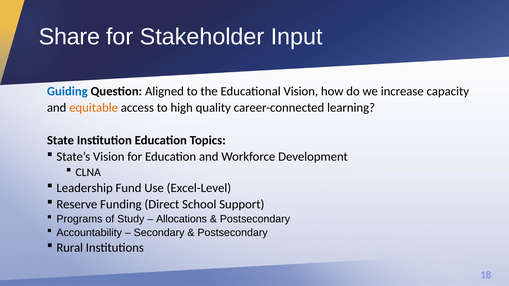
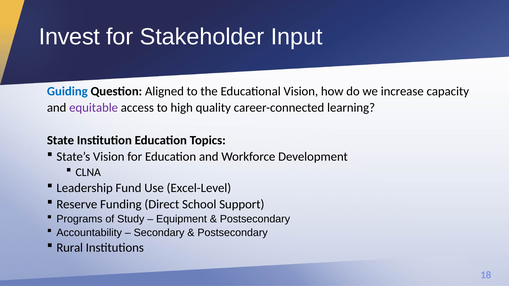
Share: Share -> Invest (69, 37)
equitable colour: orange -> purple (94, 108)
Allocations: Allocations -> Equipment (182, 219)
